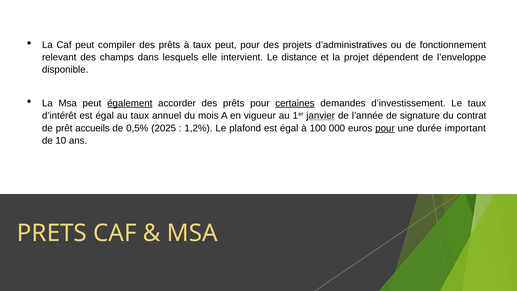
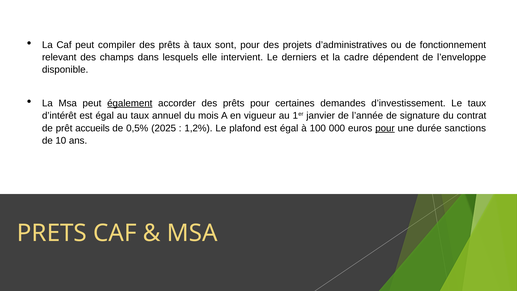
taux peut: peut -> sont (226, 45)
distance: distance -> derniers (299, 57)
projet: projet -> cadre (356, 57)
certaines underline: present -> none (295, 103)
janvier underline: present -> none (321, 116)
important: important -> sanctions (465, 128)
